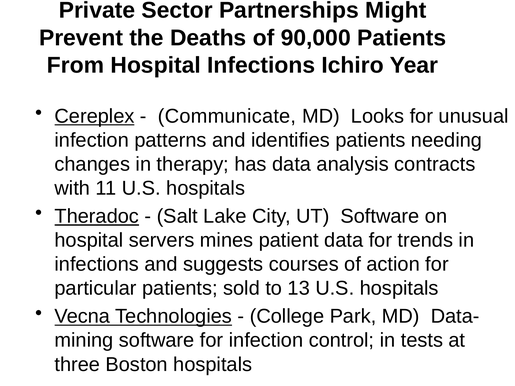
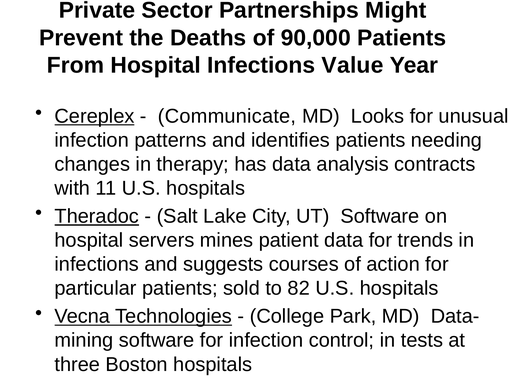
Ichiro: Ichiro -> Value (353, 65)
13: 13 -> 82 (299, 289)
